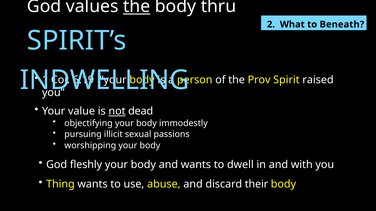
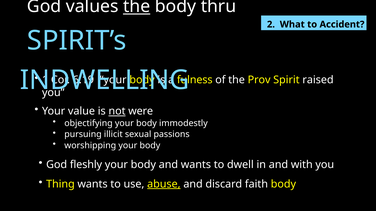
Beneath: Beneath -> Accident (342, 24)
person: person -> fulness (195, 80)
dead: dead -> were (141, 111)
abuse underline: none -> present (164, 184)
their: their -> faith (256, 184)
